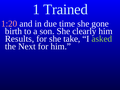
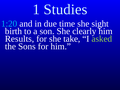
Trained: Trained -> Studies (65, 9)
1:20 colour: pink -> light blue (9, 24)
gone: gone -> sight (100, 24)
Next: Next -> Sons (27, 46)
